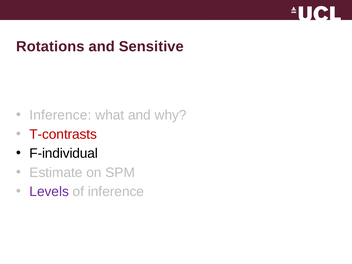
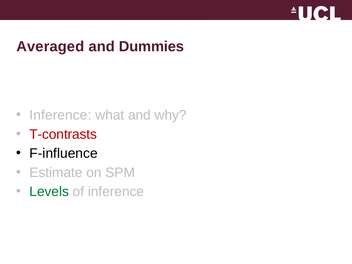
Rotations: Rotations -> Averaged (50, 47)
Sensitive: Sensitive -> Dummies (151, 47)
F-individual: F-individual -> F-influence (64, 153)
Levels colour: purple -> green (49, 192)
